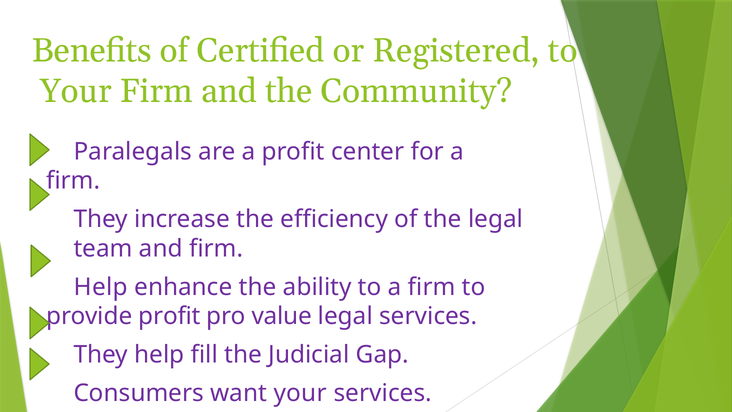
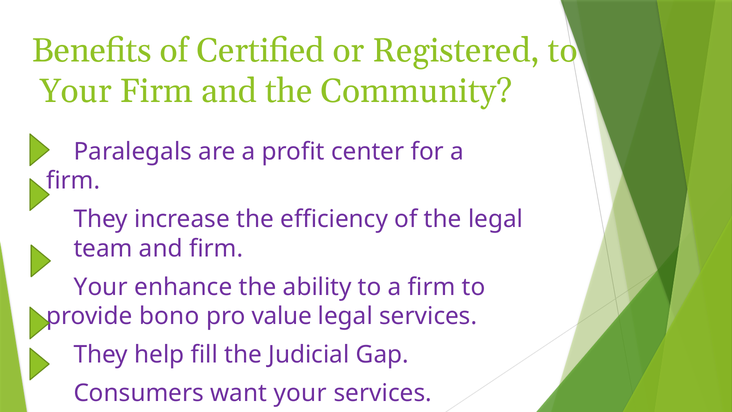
Help: Help -> Your (101, 287)
provide profit: profit -> bono (169, 316)
